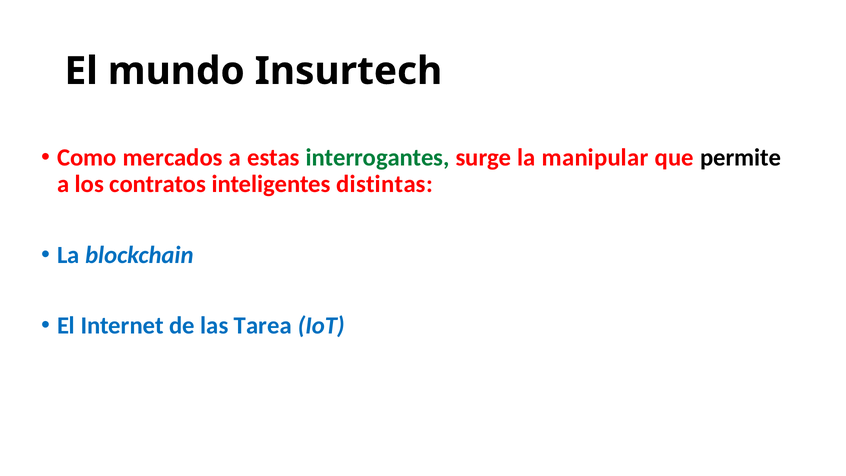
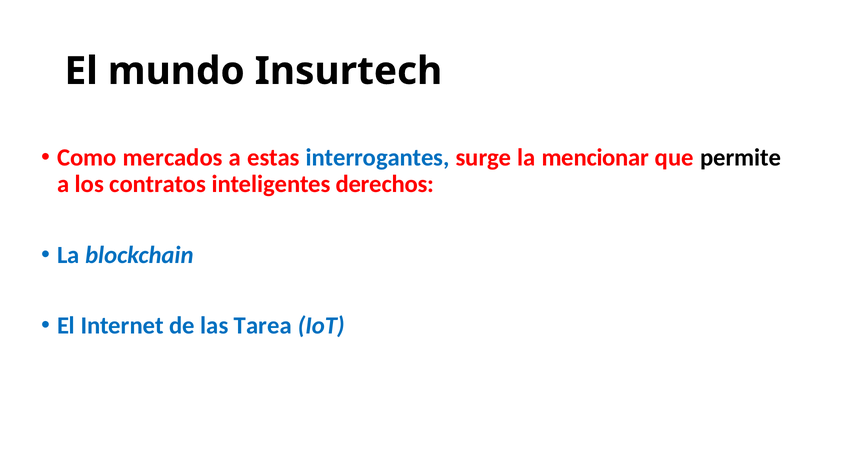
interrogantes colour: green -> blue (378, 157)
manipular: manipular -> mencionar (595, 157)
distintas: distintas -> derechos (385, 184)
